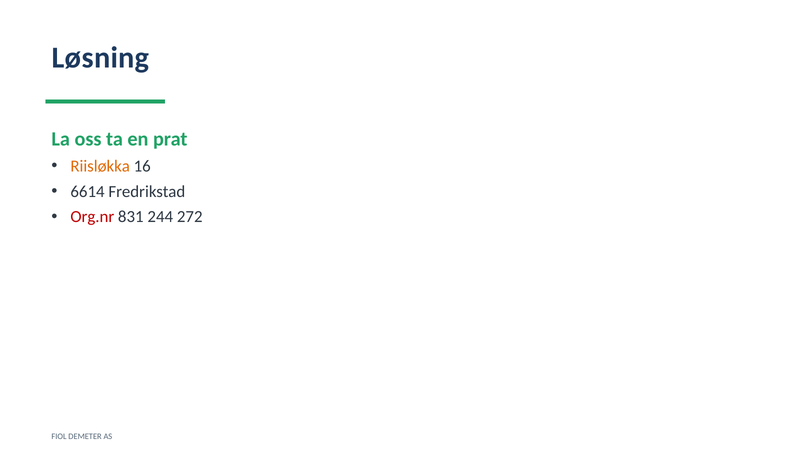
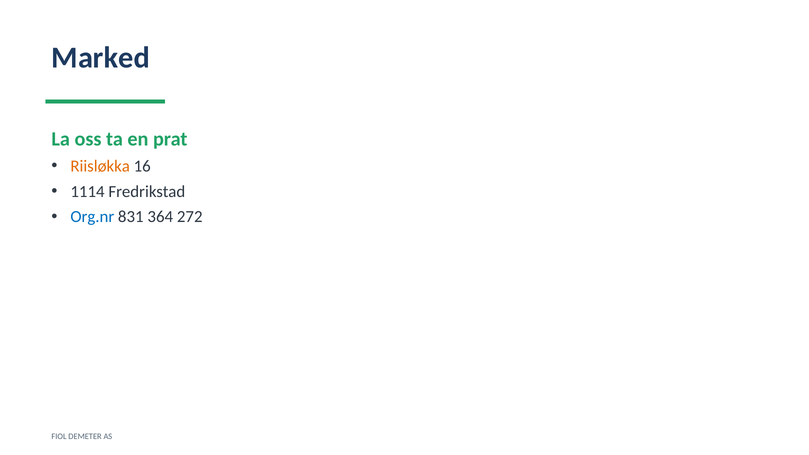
Løsning: Løsning -> Marked (101, 58)
6614: 6614 -> 1114 (88, 192)
Org.nr colour: red -> blue (92, 217)
244: 244 -> 364 (160, 217)
